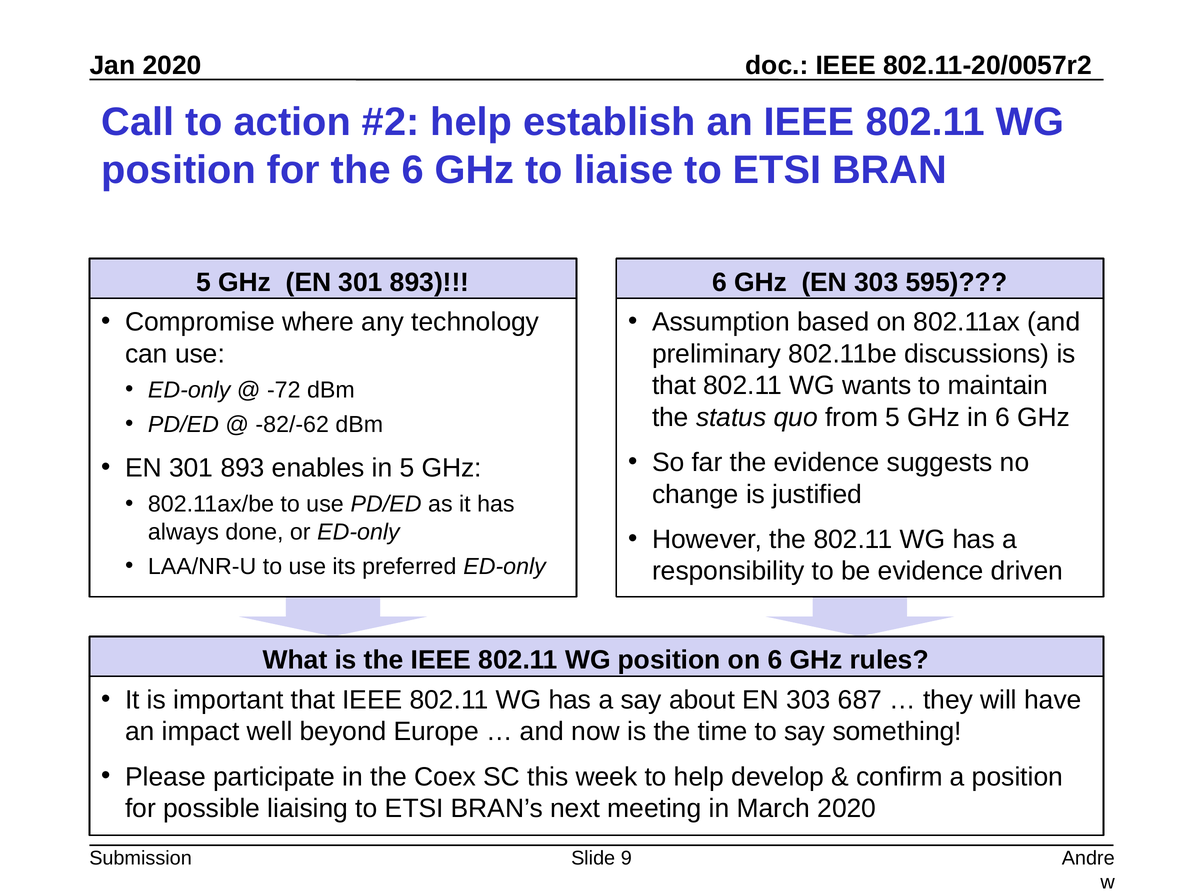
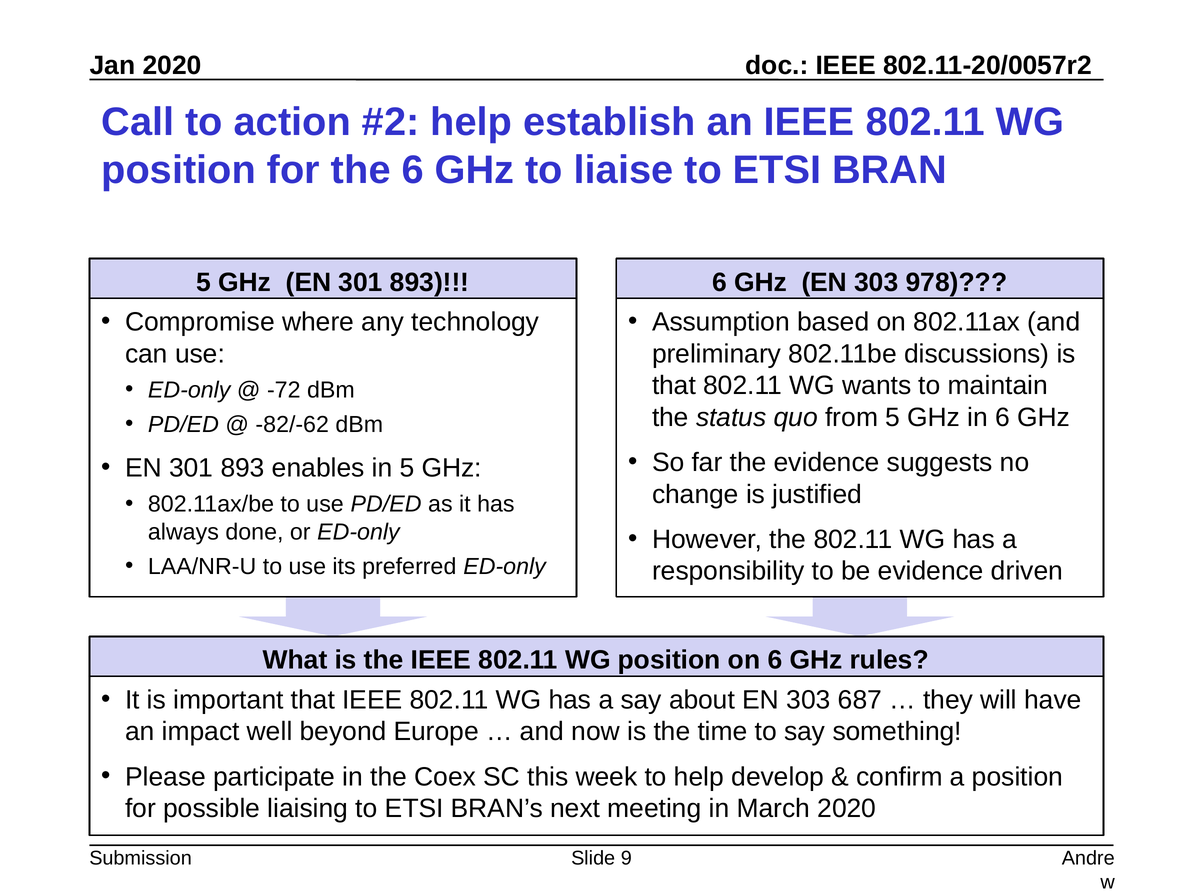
595: 595 -> 978 (956, 282)
